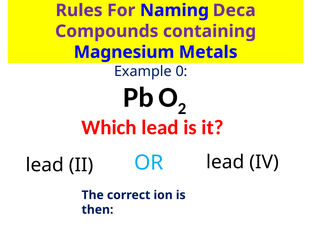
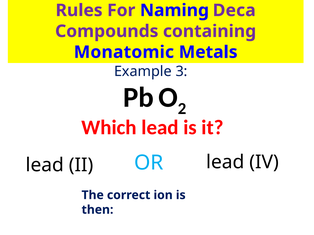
Magnesium: Magnesium -> Monatomic (124, 52)
0: 0 -> 3 (182, 71)
